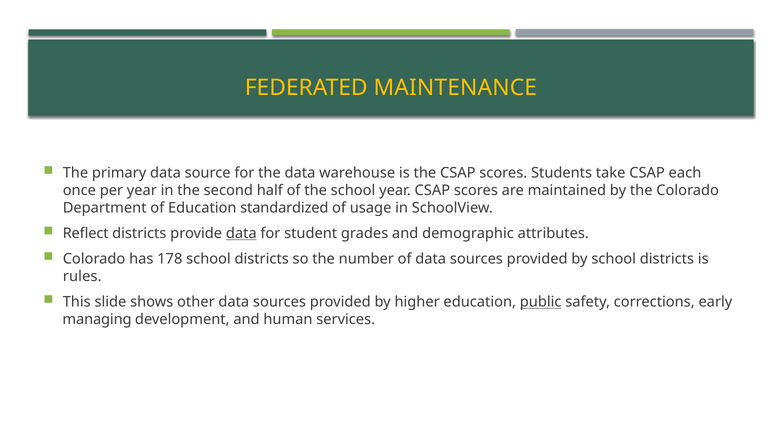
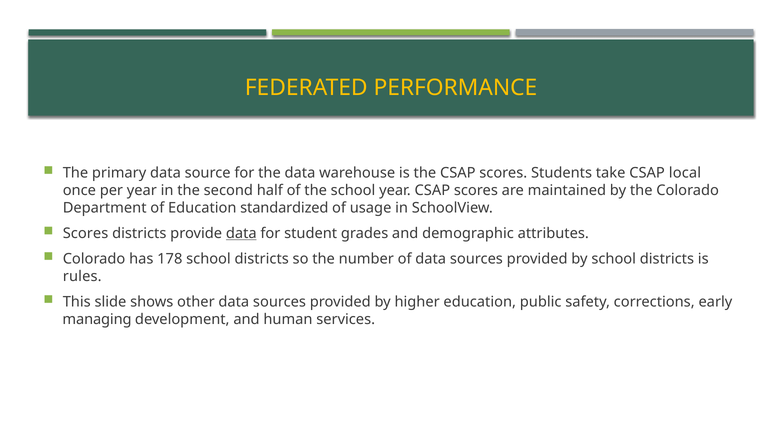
MAINTENANCE: MAINTENANCE -> PERFORMANCE (455, 88)
each: each -> local (685, 173)
Reflect: Reflect -> Scores (86, 233)
public underline: present -> none (541, 302)
